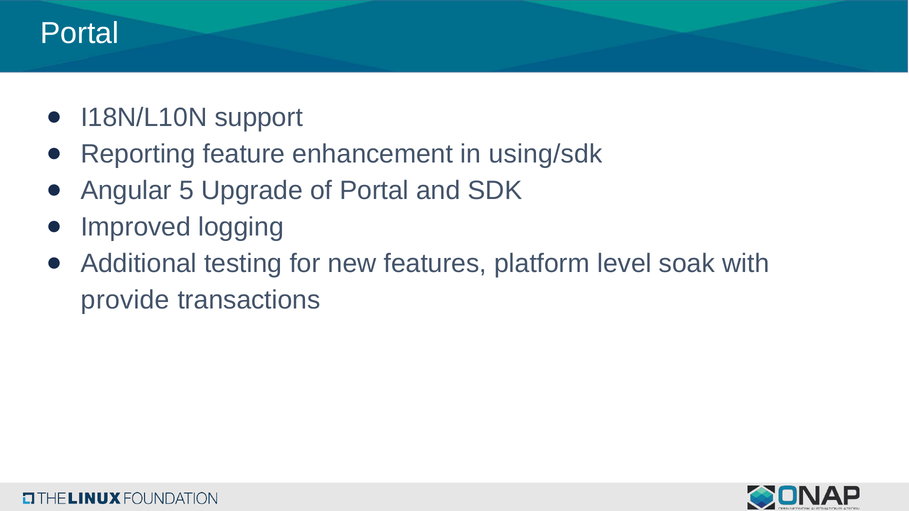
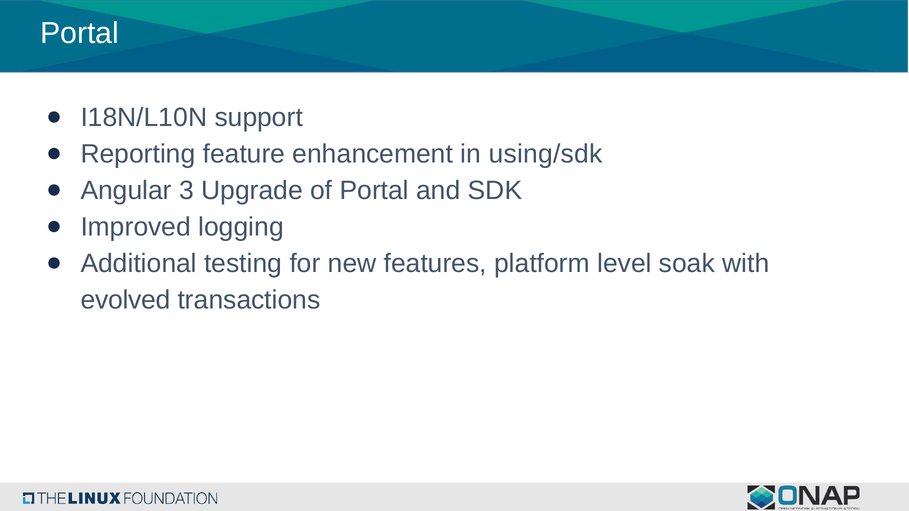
5: 5 -> 3 (186, 191)
provide: provide -> evolved (126, 300)
